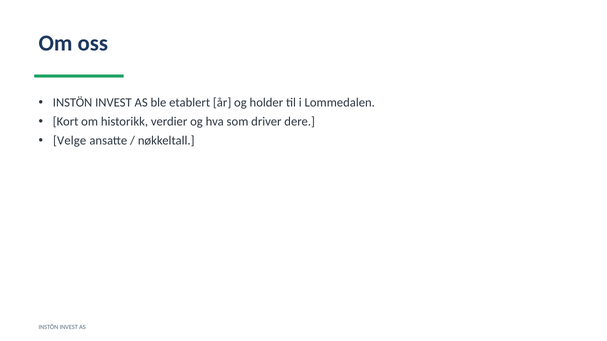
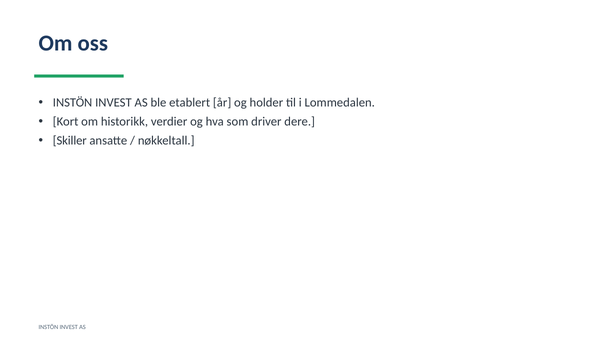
Velge: Velge -> Skiller (70, 141)
